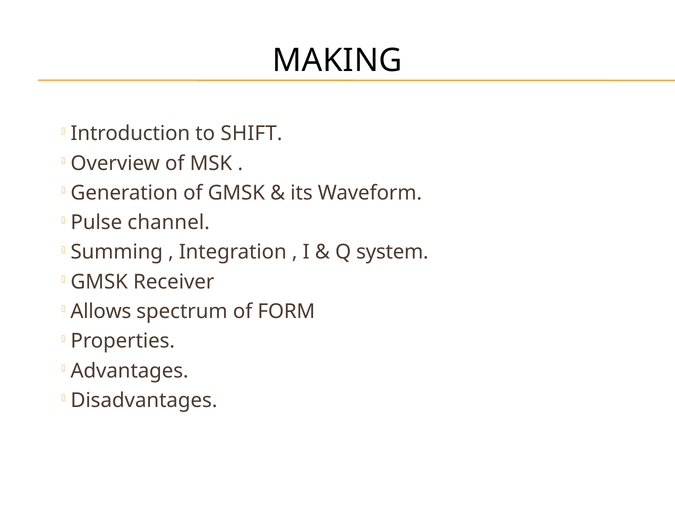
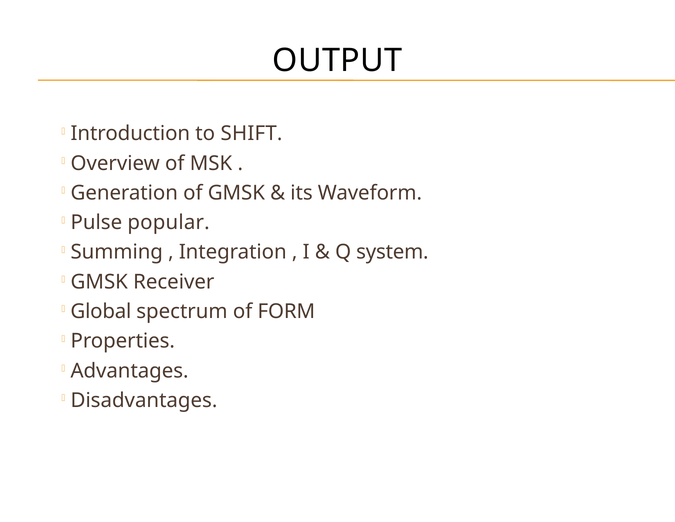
MAKING: MAKING -> OUTPUT (337, 61)
channel: channel -> popular (169, 222)
Allows: Allows -> Global (101, 311)
